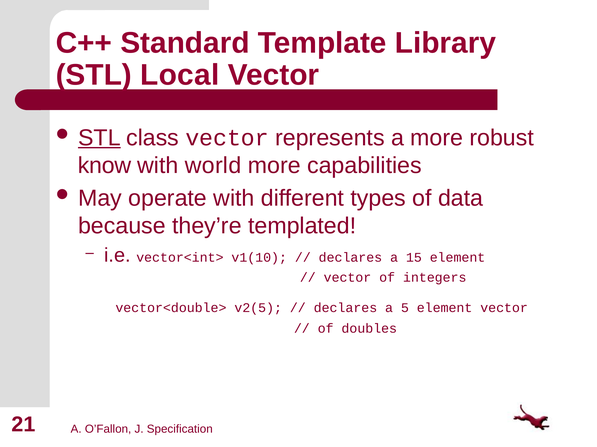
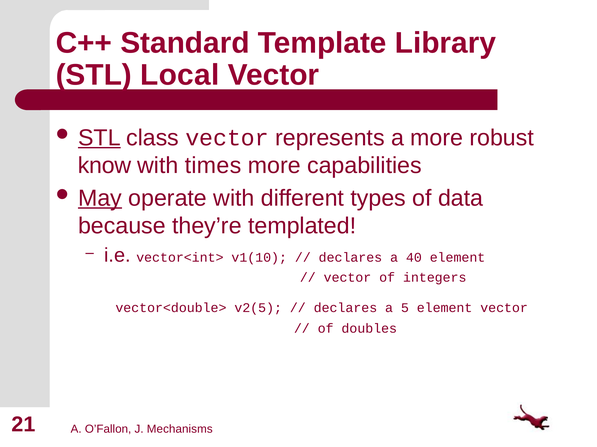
world: world -> times (213, 166)
May underline: none -> present (100, 198)
15: 15 -> 40 (414, 258)
Specification: Specification -> Mechanisms (180, 430)
